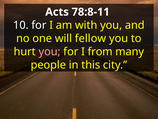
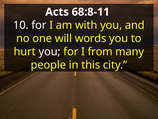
78:8-11: 78:8-11 -> 68:8-11 (91, 12)
fellow: fellow -> words (91, 38)
you colour: pink -> white (50, 51)
